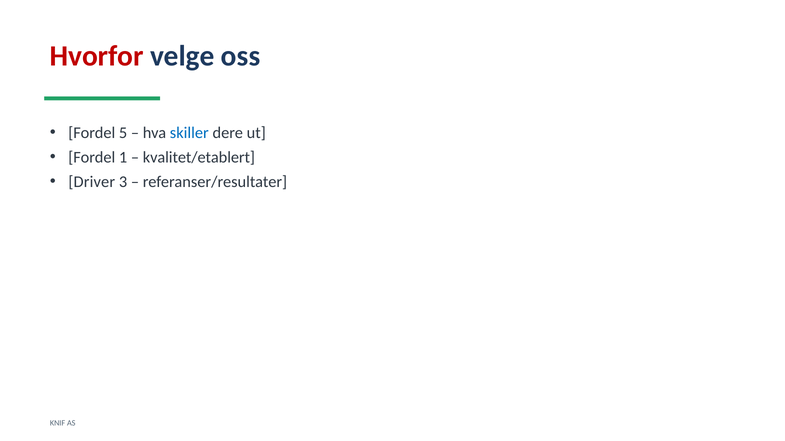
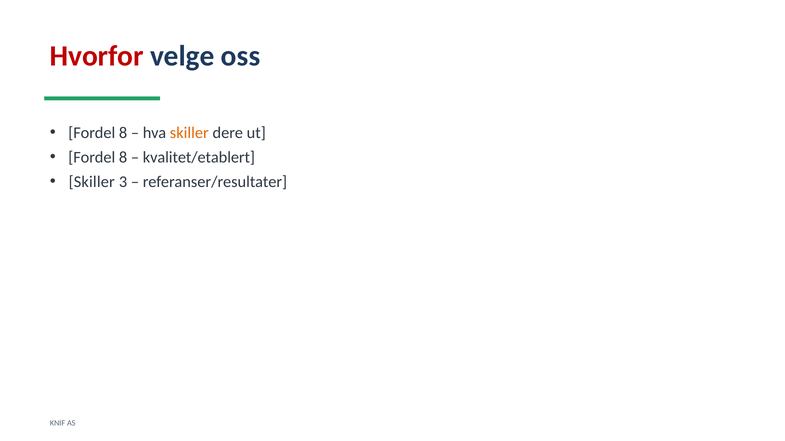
5: 5 -> 8 (123, 133)
skiller colour: blue -> orange (189, 133)
1: 1 -> 8 (123, 158)
Driver: Driver -> Skiller (92, 182)
